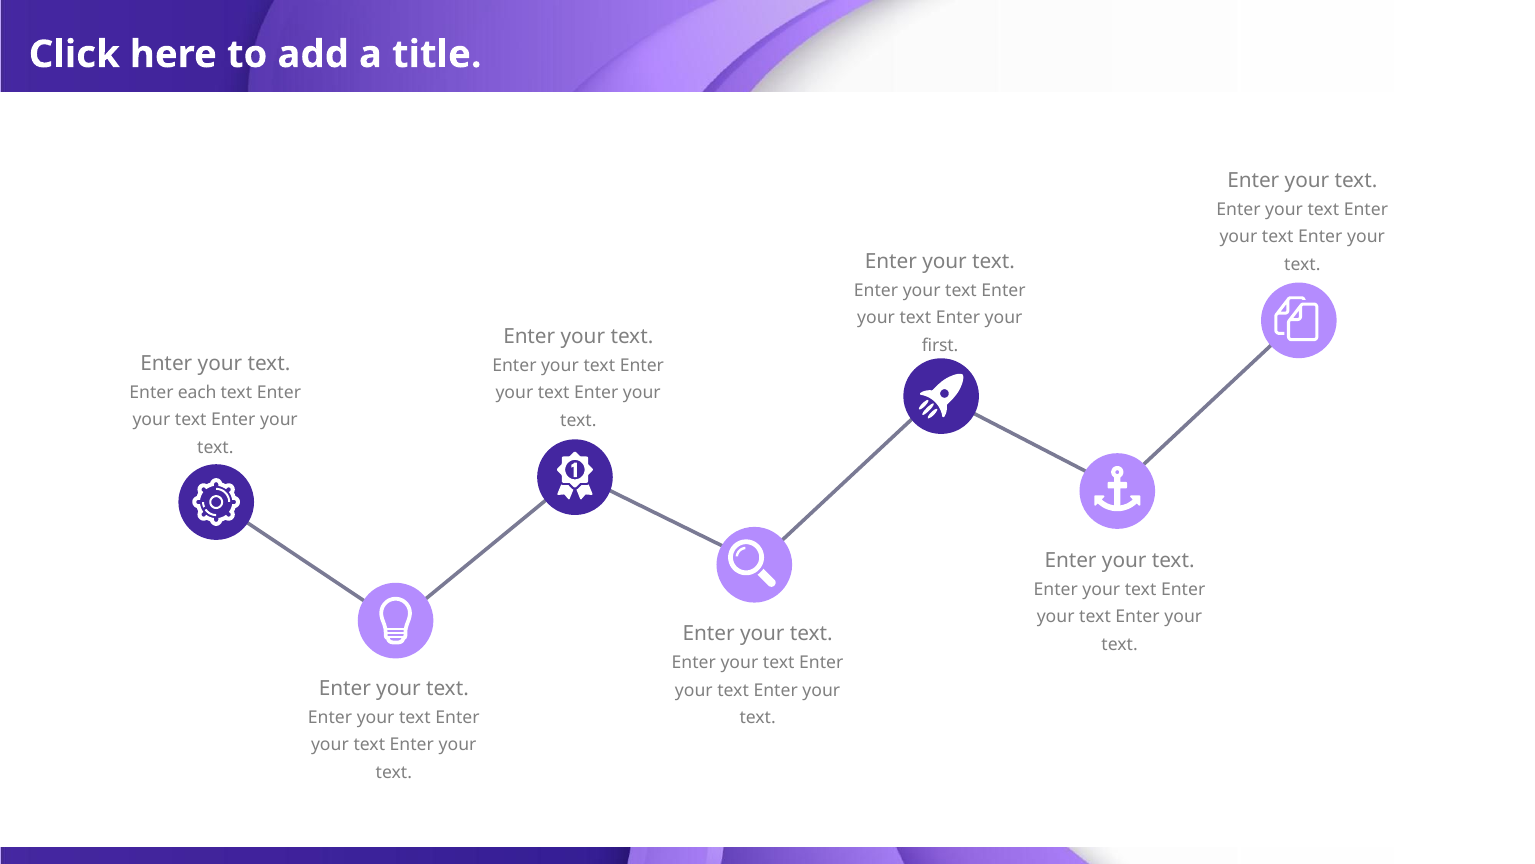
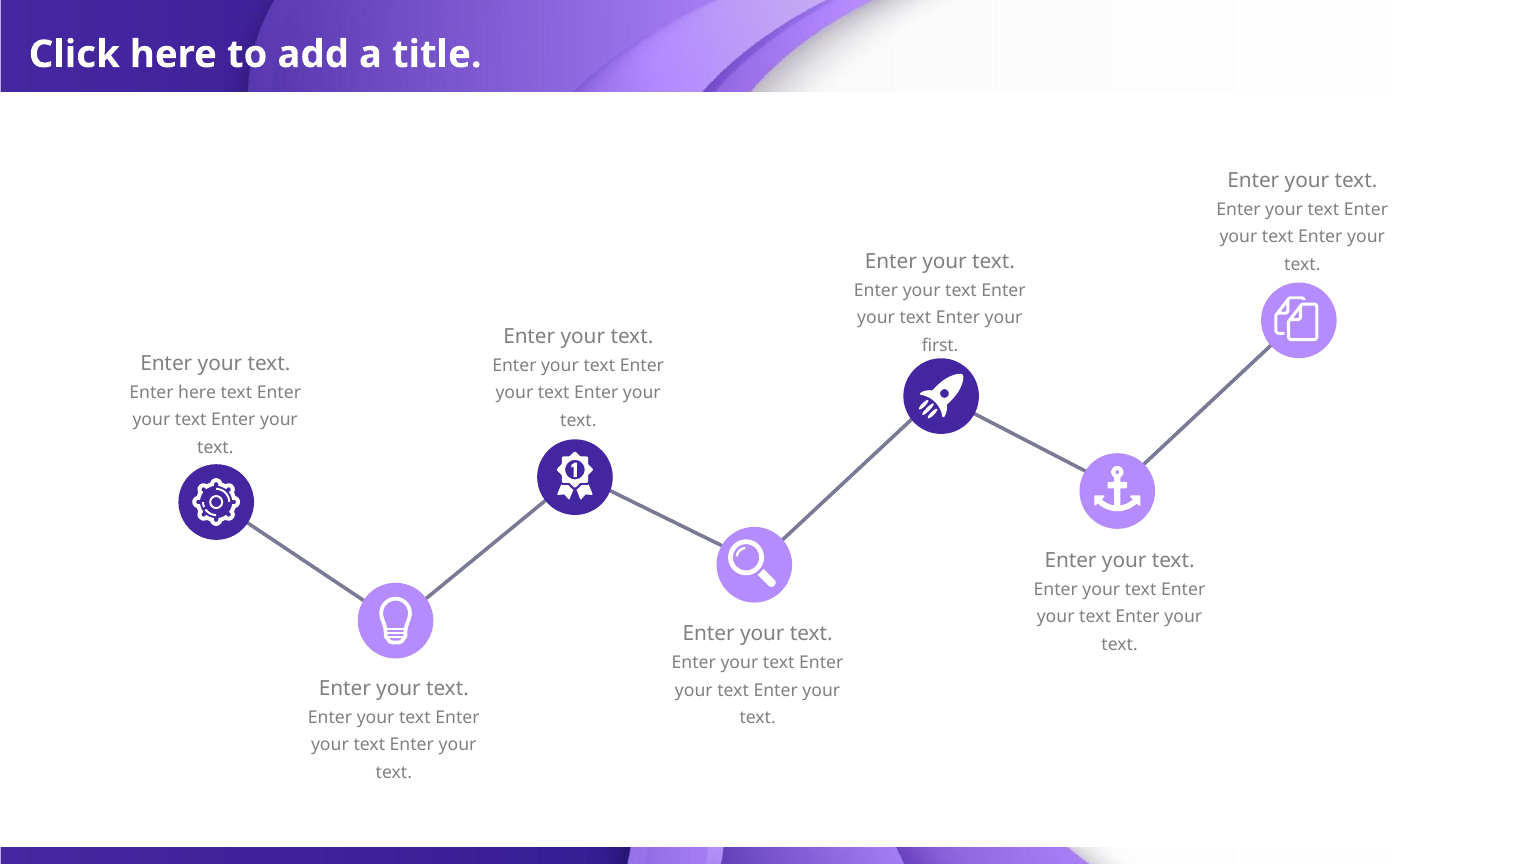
Enter each: each -> here (197, 392)
